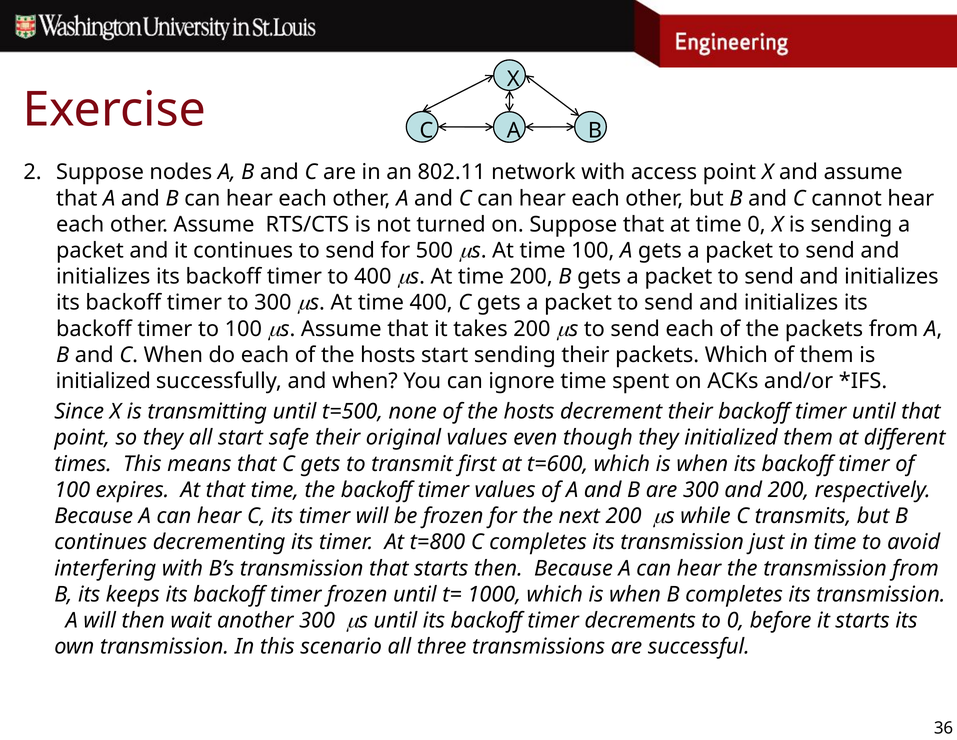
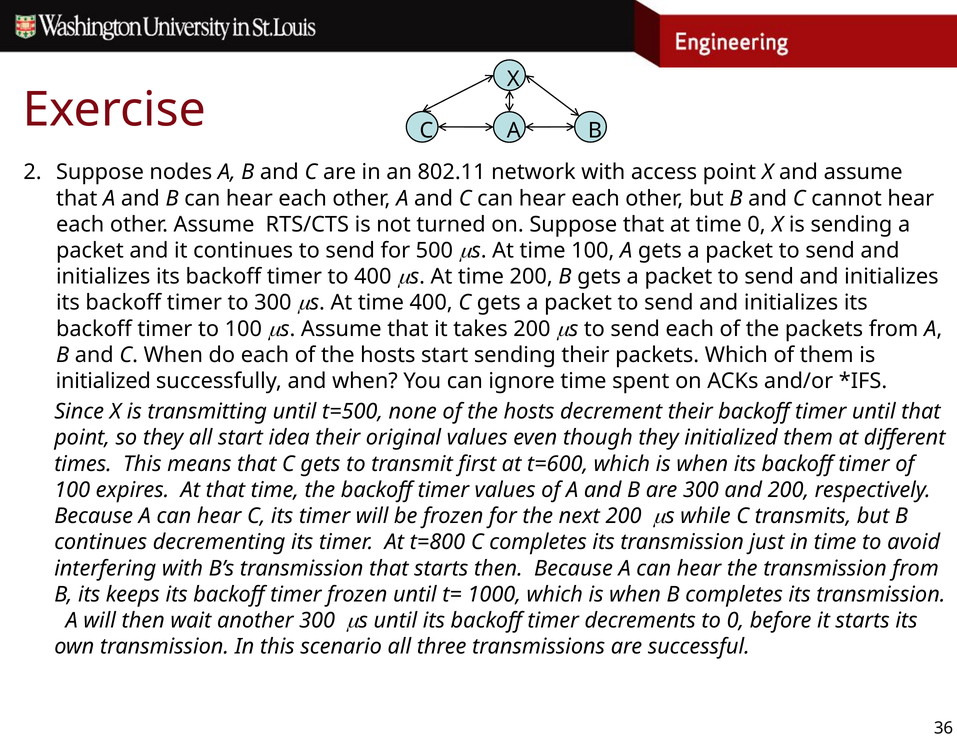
safe: safe -> idea (289, 437)
